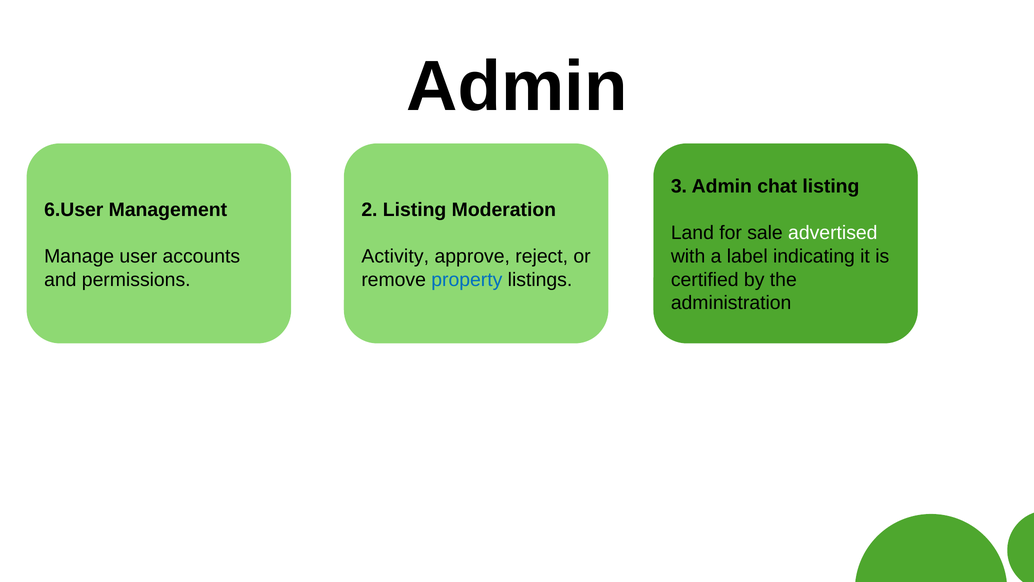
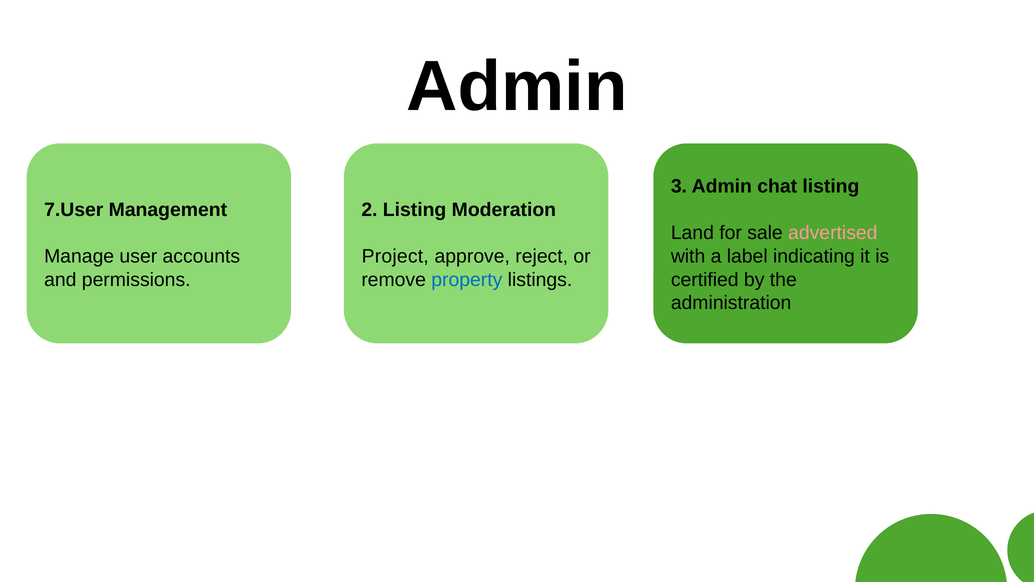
6.User: 6.User -> 7.User (74, 210)
advertised colour: white -> pink (833, 233)
Activity: Activity -> Project (395, 256)
